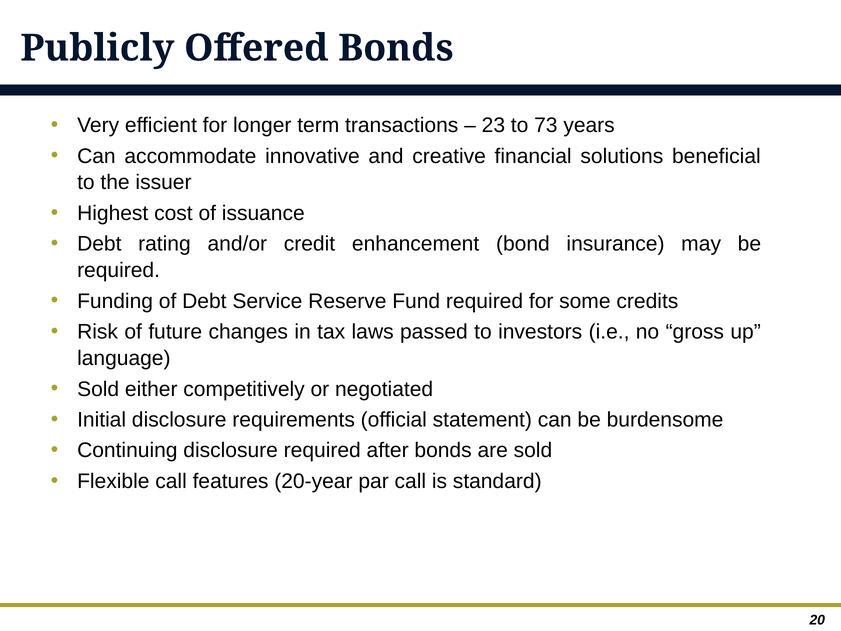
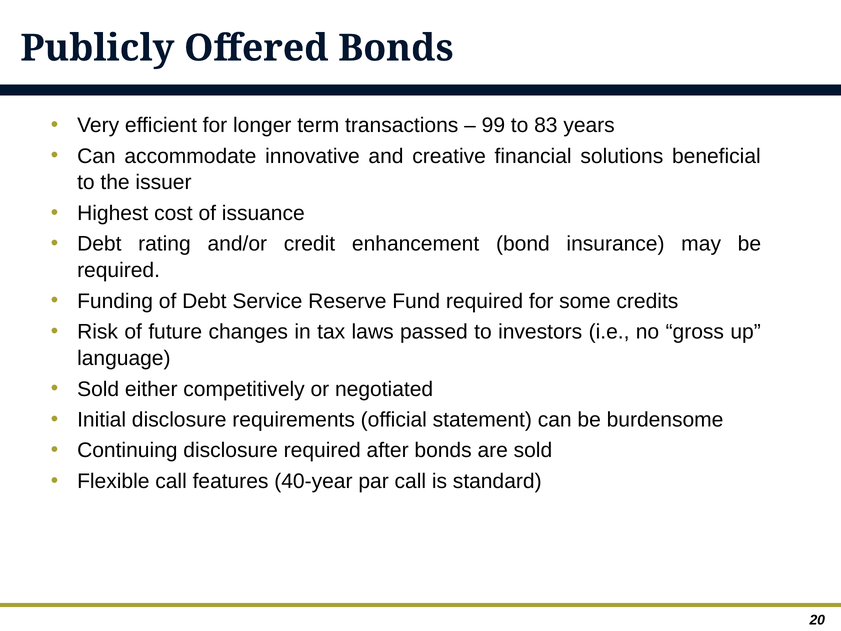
23: 23 -> 99 (493, 125)
73: 73 -> 83 (546, 125)
20-year: 20-year -> 40-year (313, 481)
